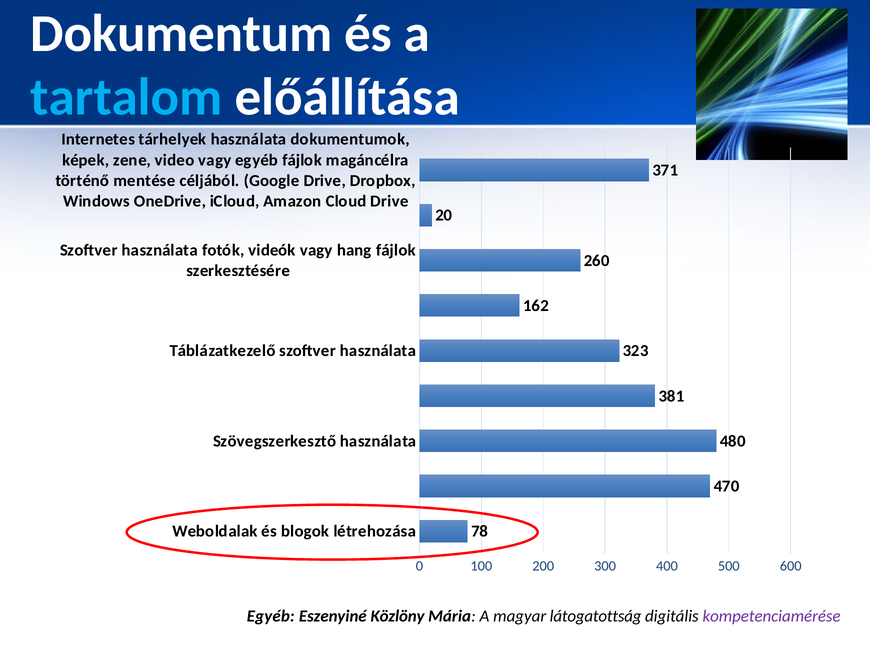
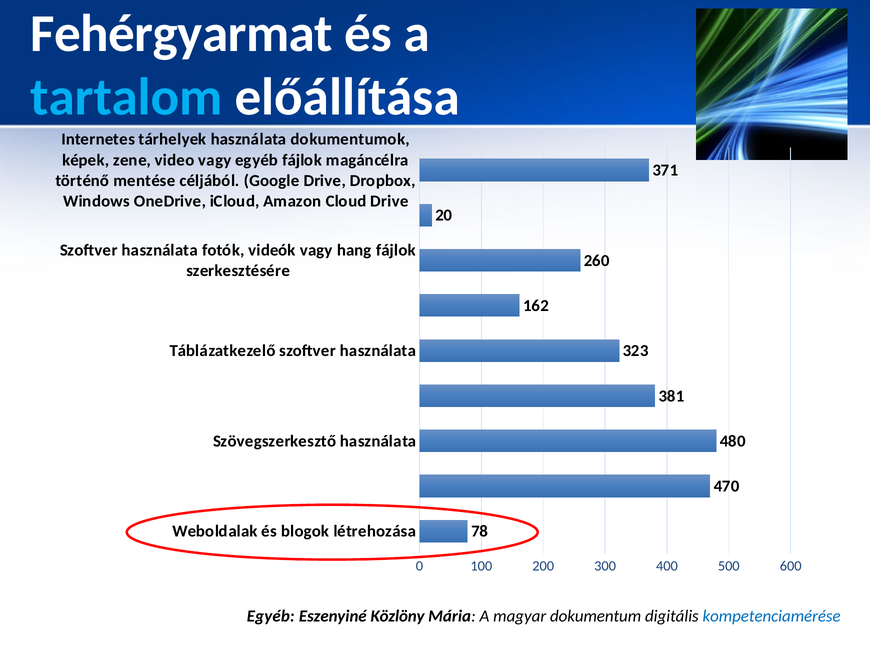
Dokumentum: Dokumentum -> Fehérgyarmat (182, 33)
látogatottság: látogatottság -> dokumentum (596, 616)
kompetenciamérése colour: purple -> blue (772, 616)
